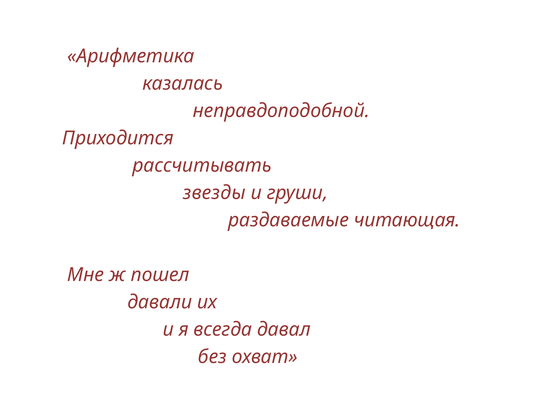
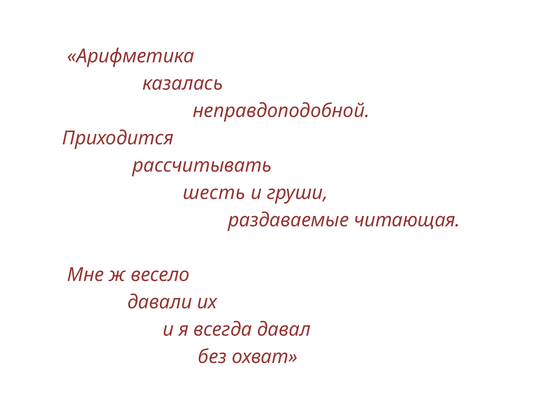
звезды: звезды -> шесть (214, 193)
пошел: пошел -> весело (160, 275)
